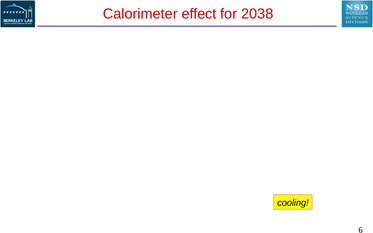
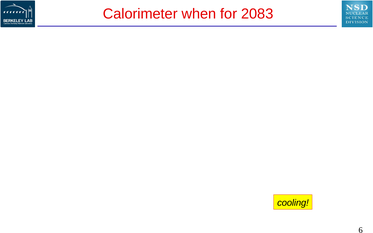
effect: effect -> when (199, 14)
2038: 2038 -> 2083 (257, 14)
